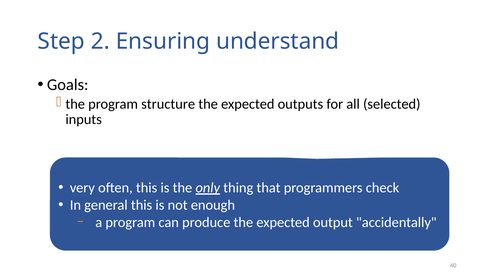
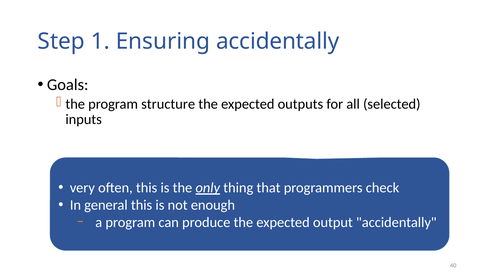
2: 2 -> 1 (100, 41)
Ensuring understand: understand -> accidentally (278, 41)
